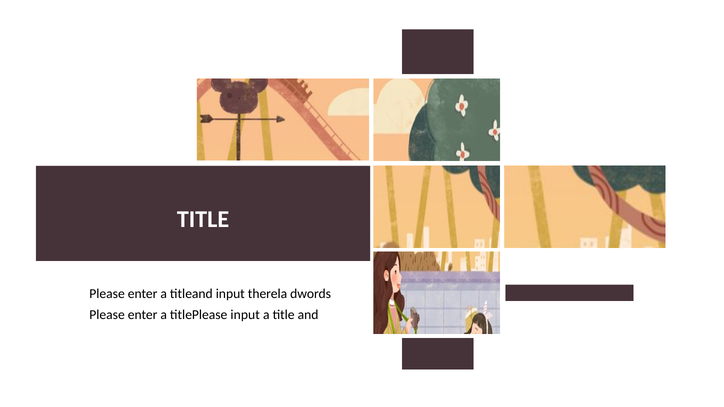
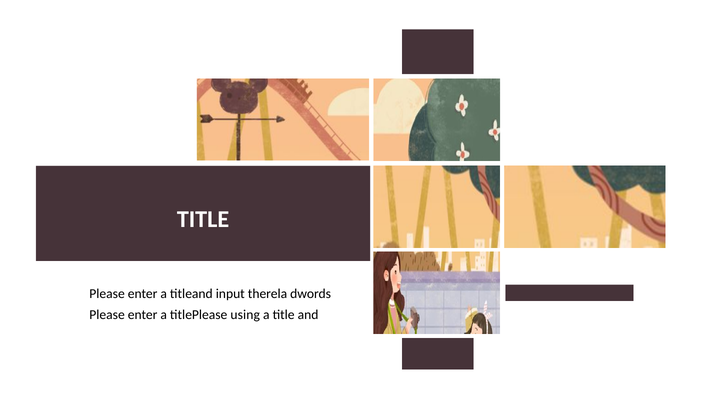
titlePlease input: input -> using (245, 315)
